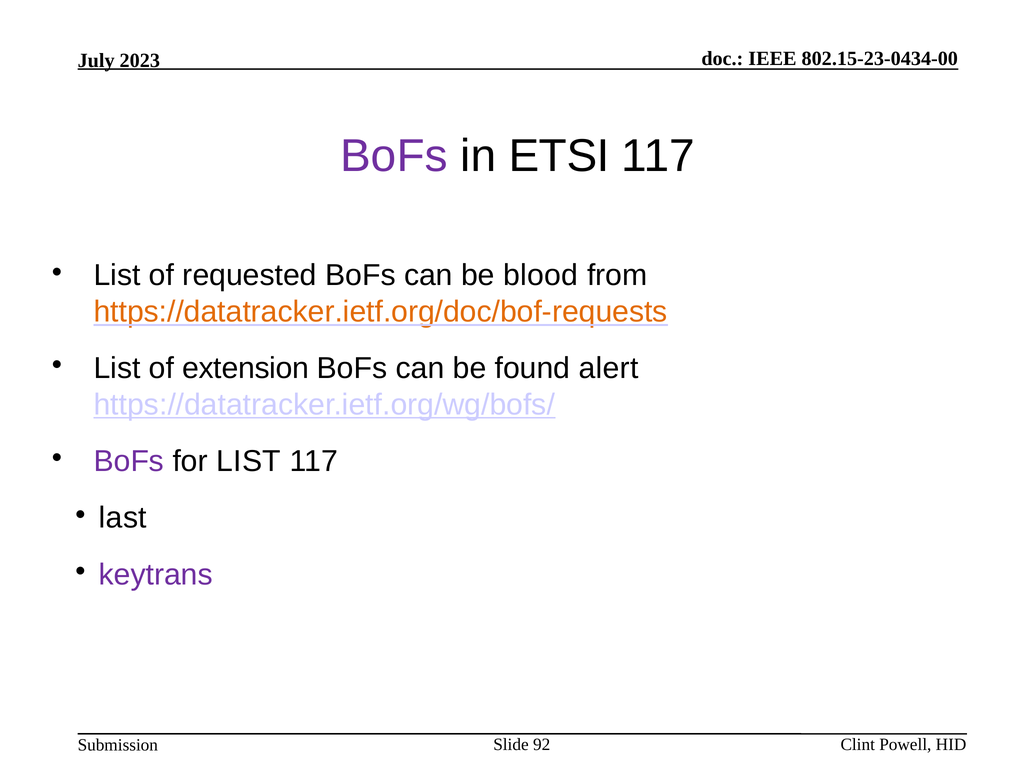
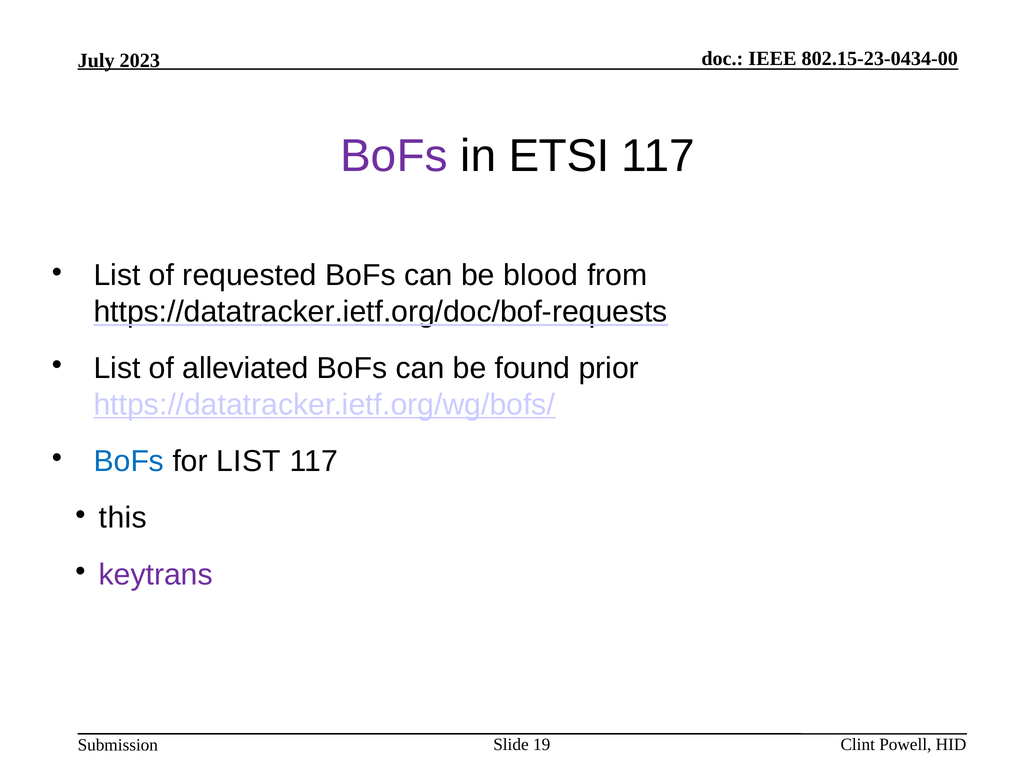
https://datatracker.ietf.org/doc/bof-requests colour: orange -> black (381, 312)
extension: extension -> alleviated (246, 368)
alert: alert -> prior (609, 368)
BoFs colour: purple -> blue (129, 461)
last: last -> this (123, 518)
92: 92 -> 19 (542, 745)
